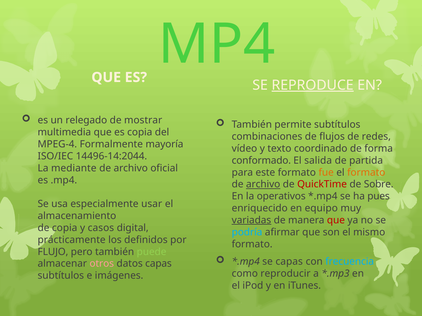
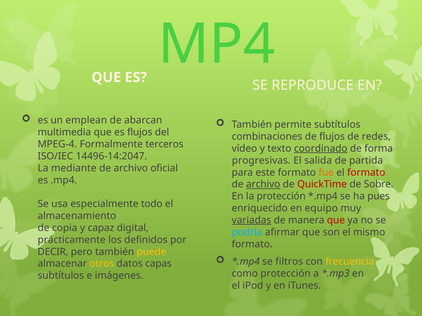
REPRODUCE underline: present -> none (313, 85)
relegado: relegado -> emplean (86, 121)
mostrar: mostrar -> abarcan (143, 121)
es copia: copia -> flujos (140, 133)
mayoría: mayoría -> terceros (164, 144)
coordinado underline: none -> present (321, 149)
14496-14:2044: 14496-14:2044 -> 14496-14:2047 (111, 156)
conformado: conformado -> progresivas (261, 161)
formato colour: orange -> red (366, 173)
la operativos: operativos -> protección (281, 197)
usar: usar -> todo (152, 204)
casos: casos -> capaz (101, 228)
FLUJO: FLUJO -> DECIR (53, 252)
puede colour: light green -> yellow (152, 252)
se capas: capas -> filtros (289, 262)
frecuencia colour: light blue -> yellow (350, 262)
otros colour: pink -> yellow (102, 264)
como reproducir: reproducir -> protección (286, 274)
